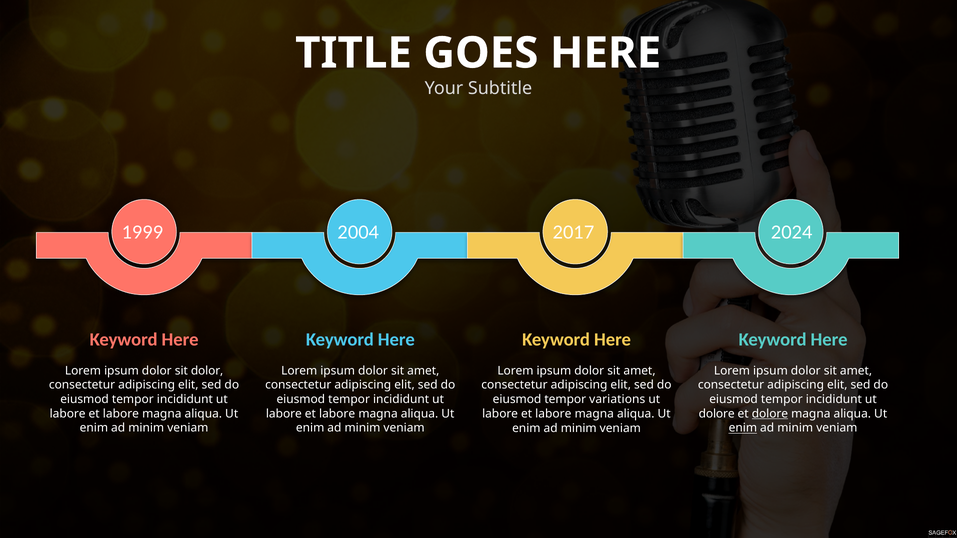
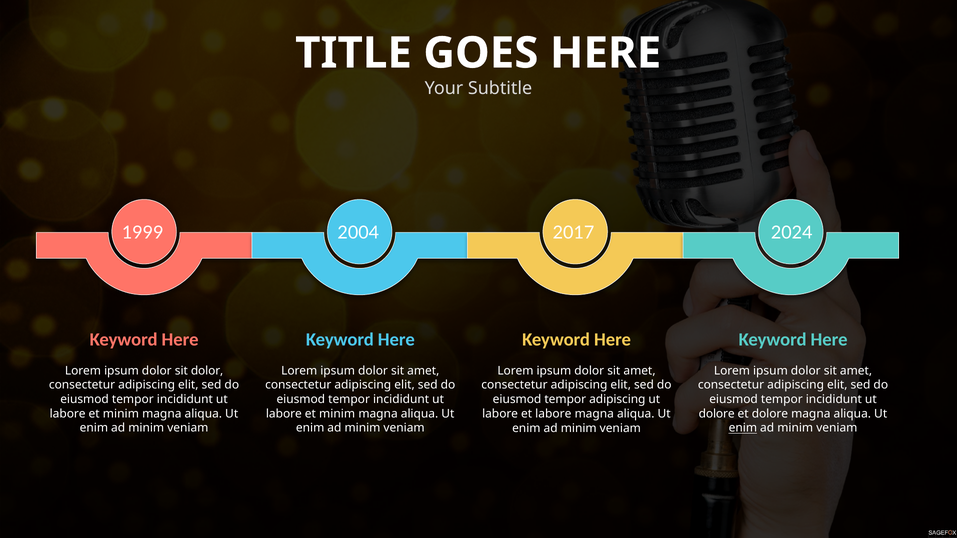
tempor variations: variations -> adipiscing (617, 400)
labore: labore -> minim (121, 414)
labore: labore -> minim (337, 414)
dolore underline: present -> none (770, 414)
